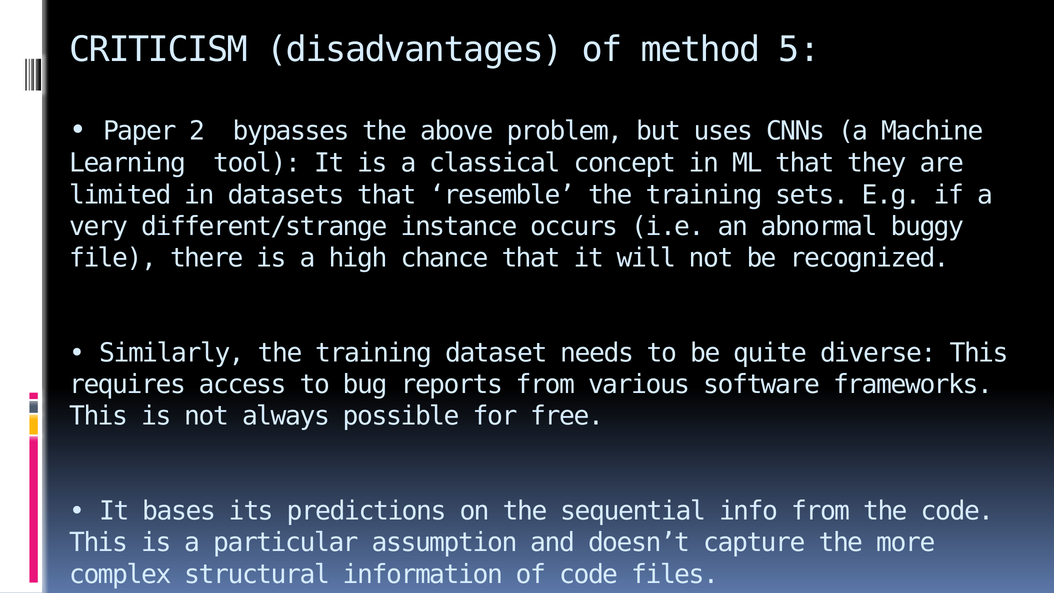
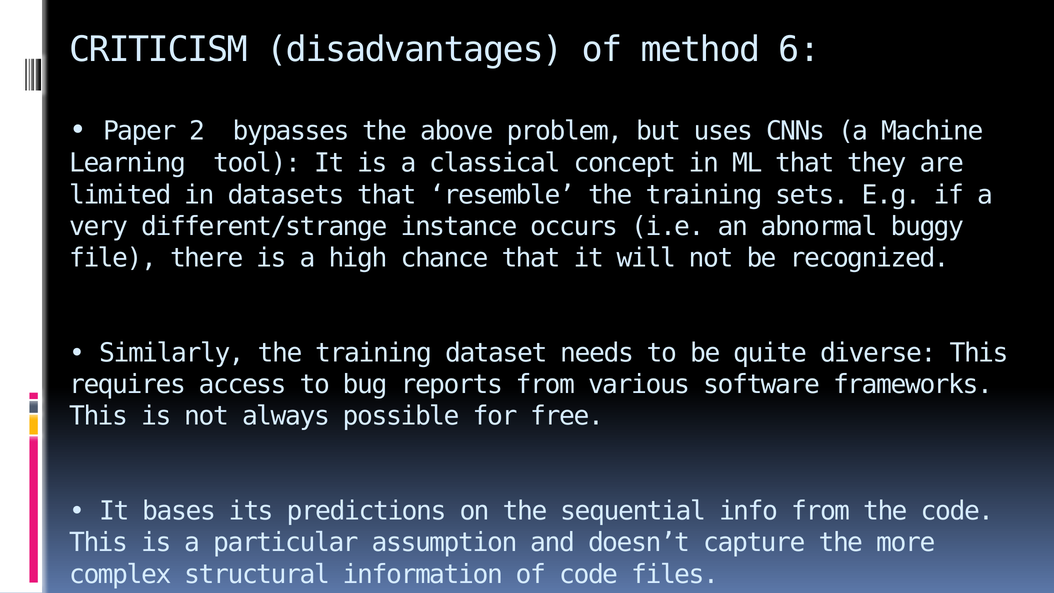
5: 5 -> 6 (799, 50)
